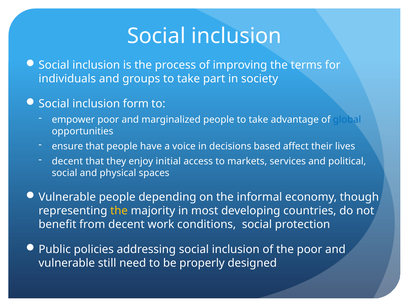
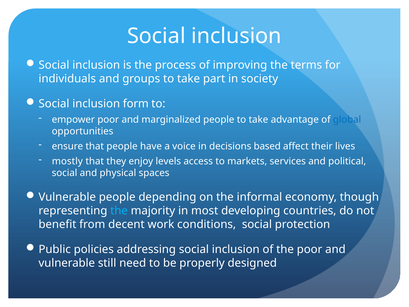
decent: decent -> mostly (67, 161)
initial: initial -> levels (168, 161)
the colour: yellow -> light blue (119, 211)
